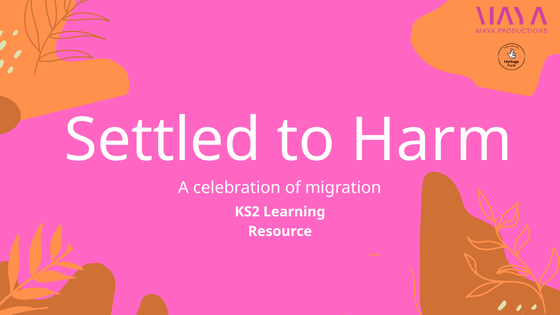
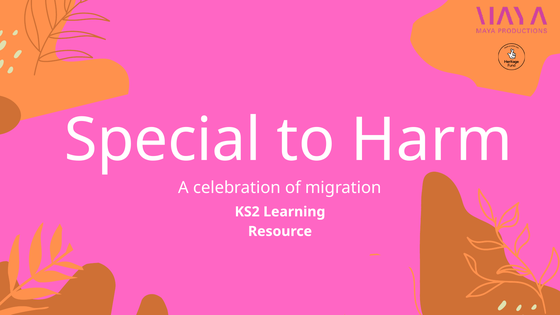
Settled: Settled -> Special (163, 140)
